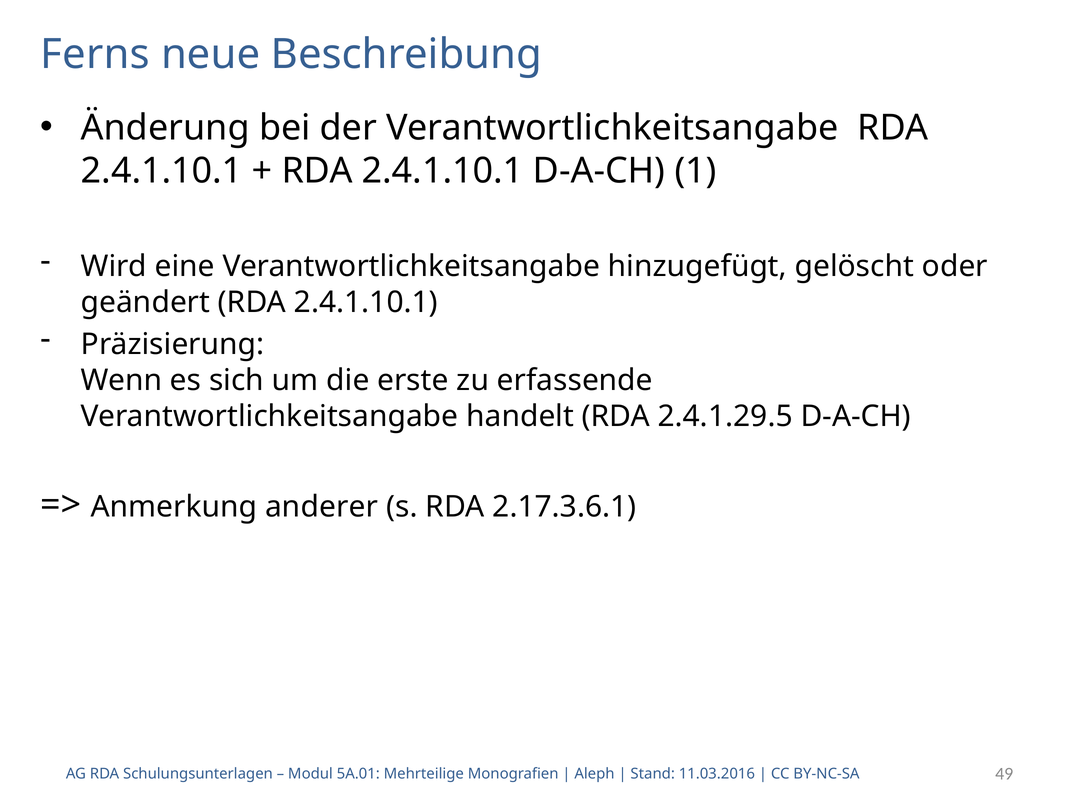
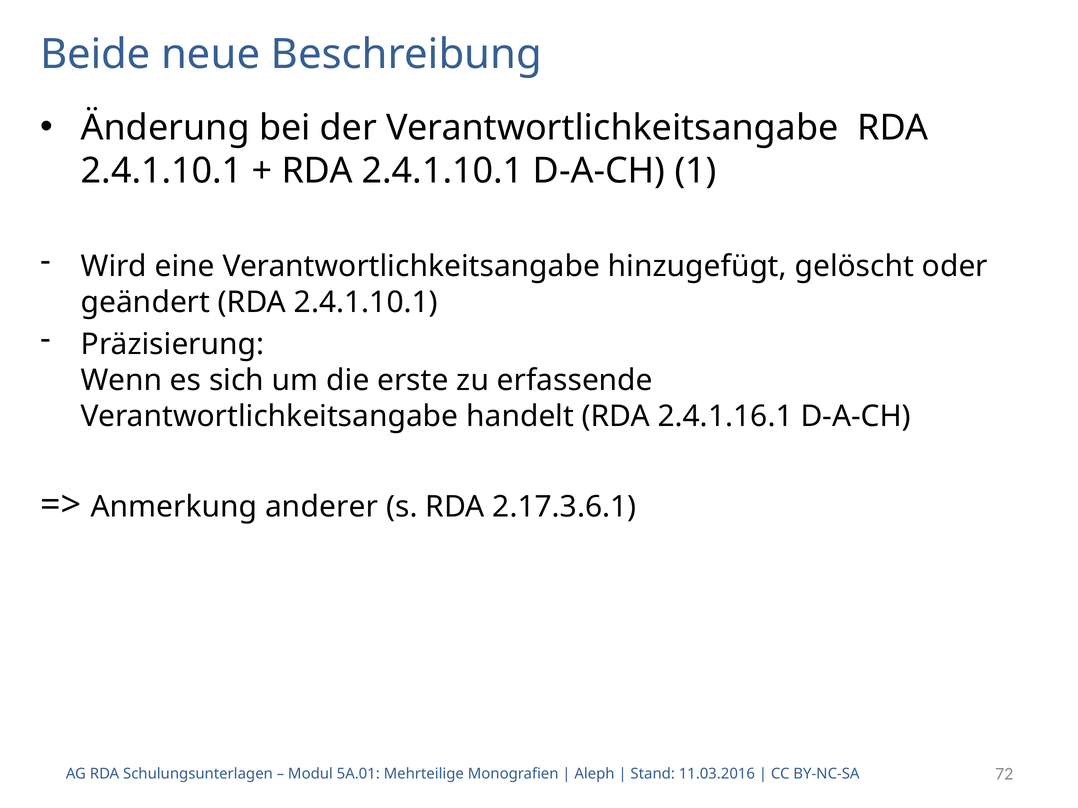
Ferns: Ferns -> Beide (95, 55)
2.4.1.29.5: 2.4.1.29.5 -> 2.4.1.16.1 (725, 416)
49: 49 -> 72 (1004, 774)
